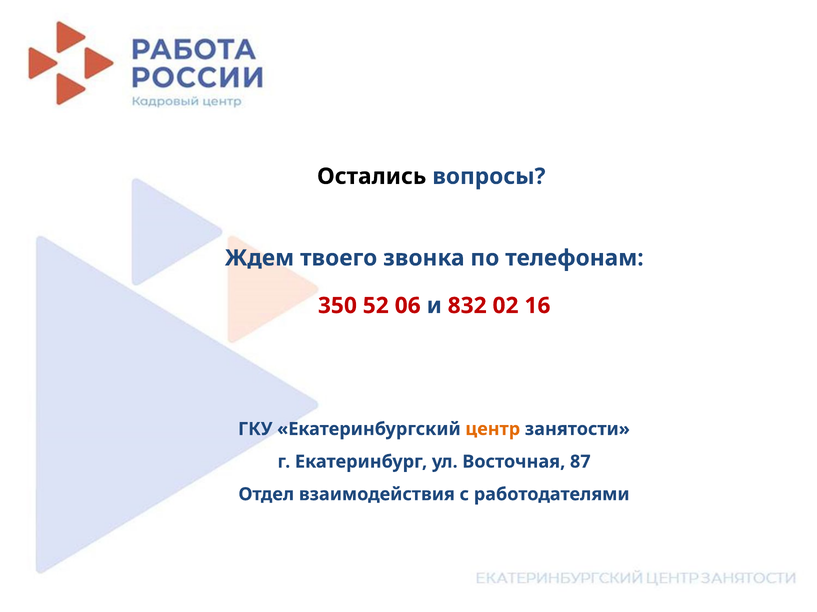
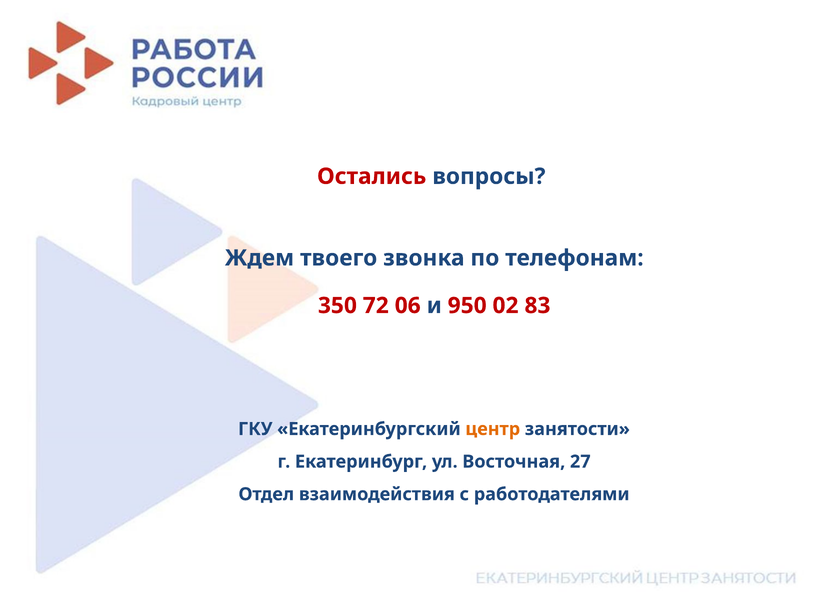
Остались colour: black -> red (372, 177)
52: 52 -> 72 (376, 306)
832: 832 -> 950 (467, 306)
16: 16 -> 83 (537, 306)
87: 87 -> 27 (580, 462)
